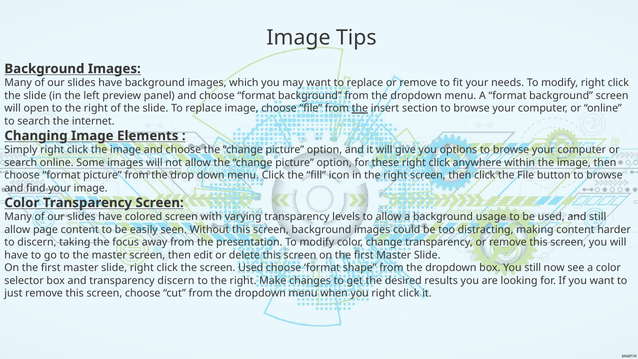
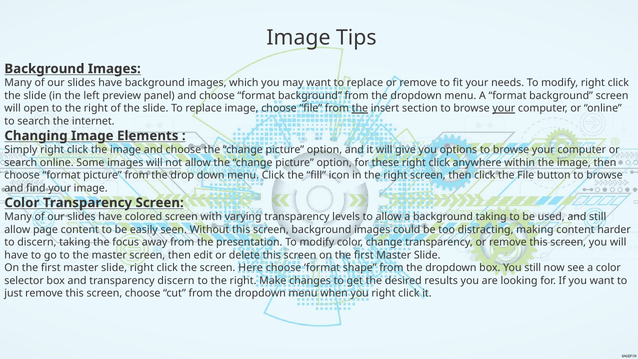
your underline: none -> present (504, 108)
background usage: usage -> taking (491, 217)
screen Used: Used -> Here (251, 268)
